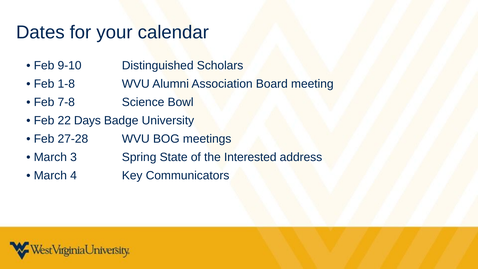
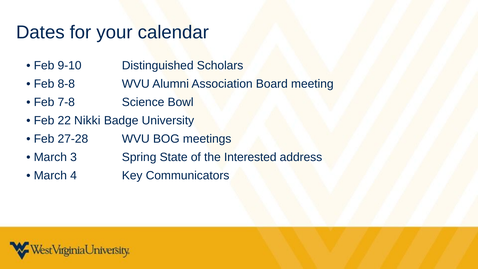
1-8: 1-8 -> 8-8 (66, 84)
Days: Days -> Nikki (87, 121)
